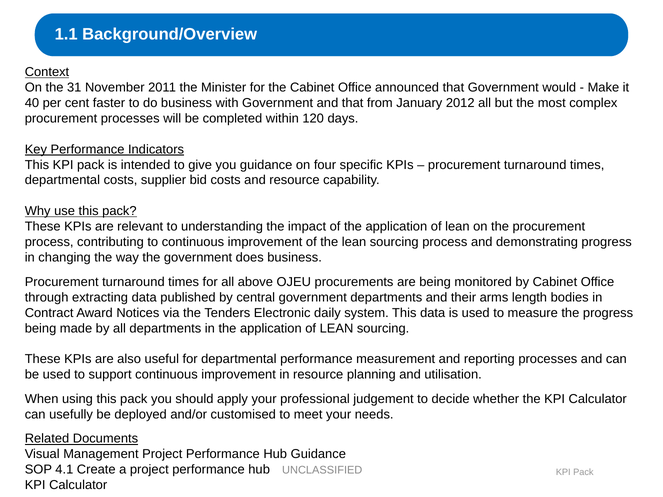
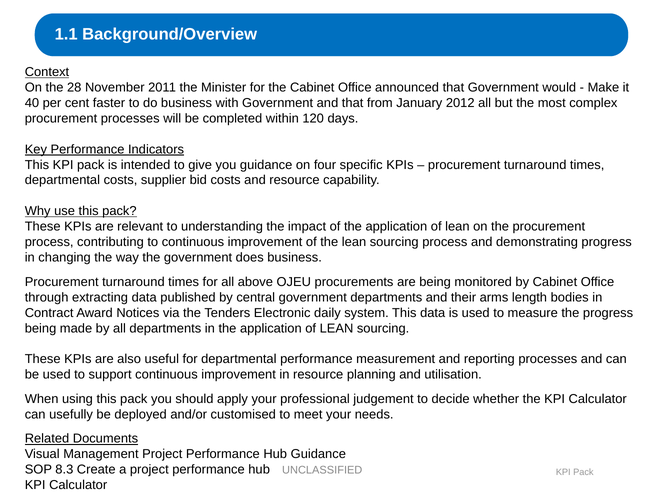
31: 31 -> 28 (74, 87)
4.1: 4.1 -> 8.3 (64, 470)
